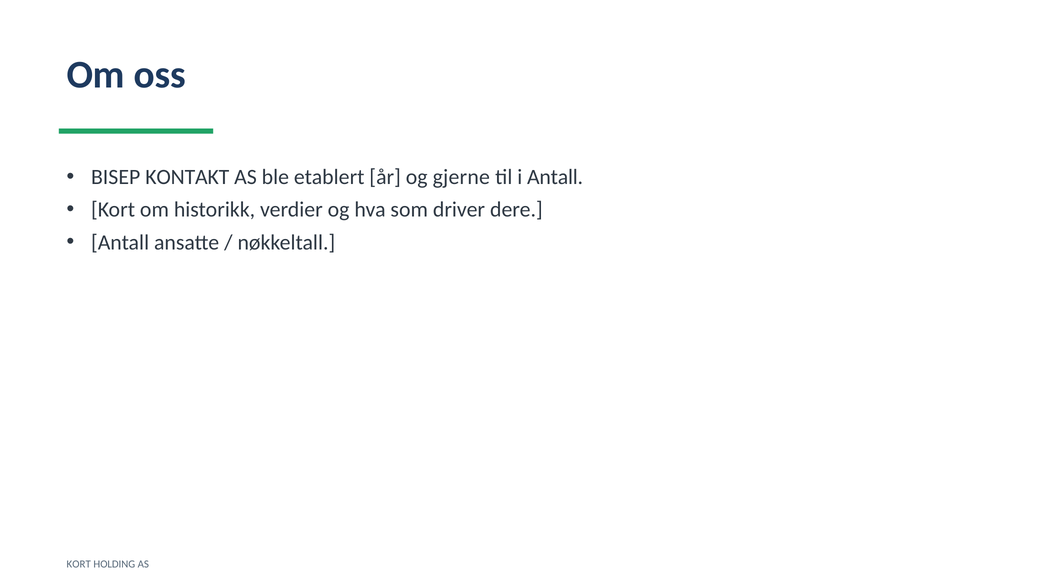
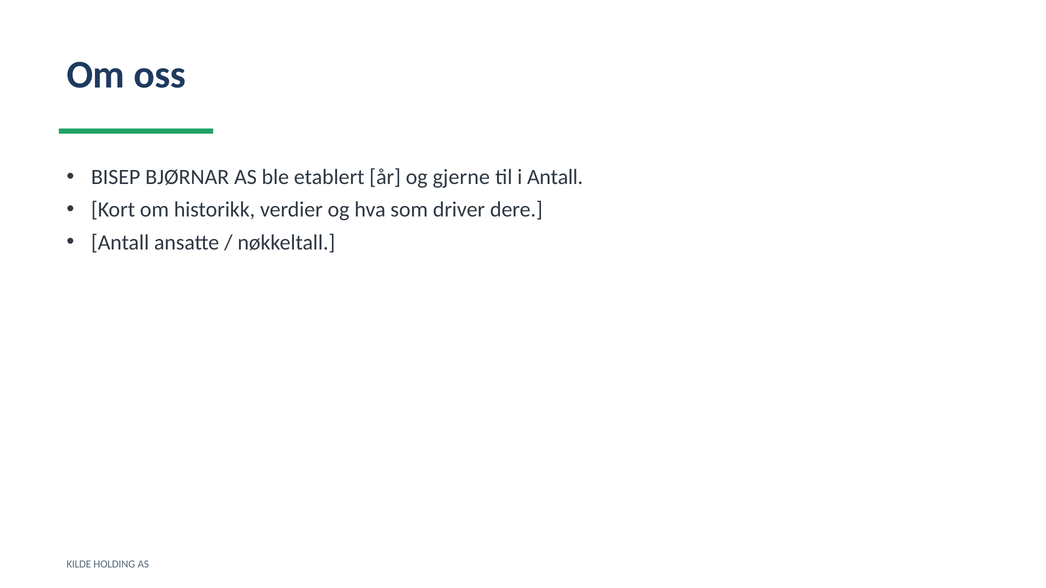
KONTAKT: KONTAKT -> BJØRNAR (187, 177)
KORT: KORT -> KILDE (79, 565)
